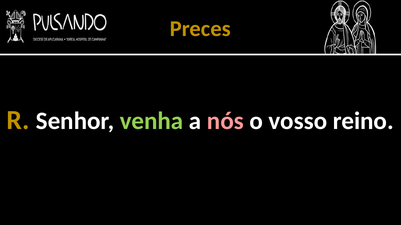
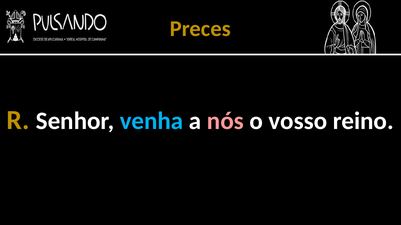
venha colour: light green -> light blue (152, 121)
